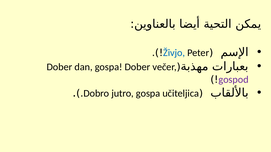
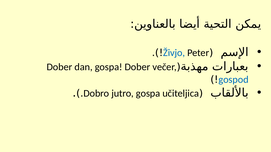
gospod colour: purple -> blue (234, 80)
